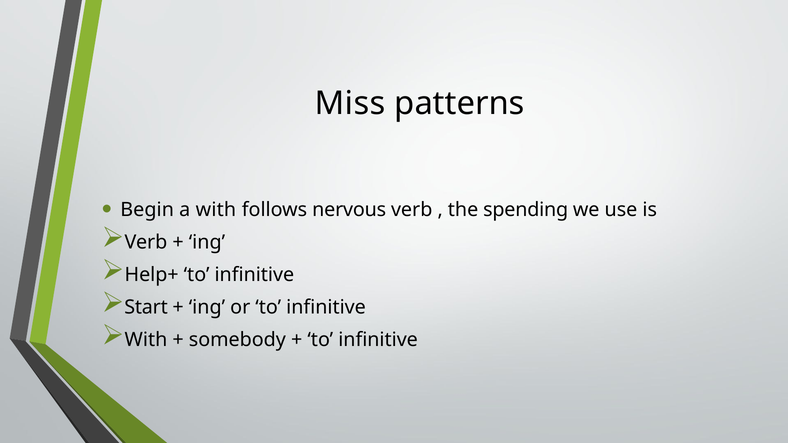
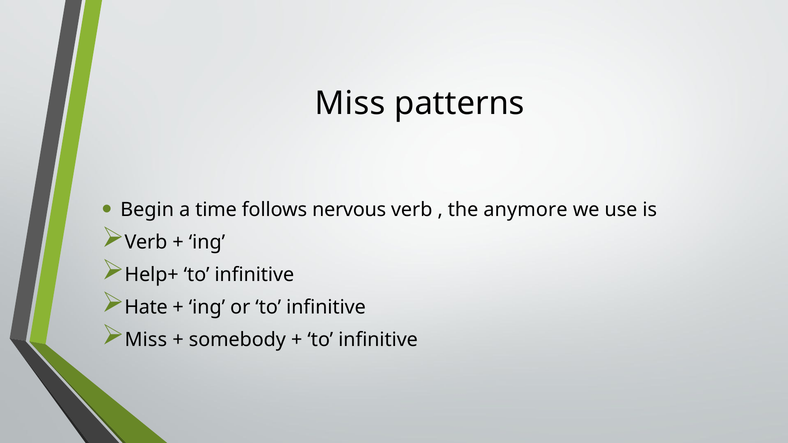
a with: with -> time (216, 210)
spending: spending -> anymore (525, 210)
Start: Start -> Hate (146, 307)
With: With -> Miss (146, 340)
